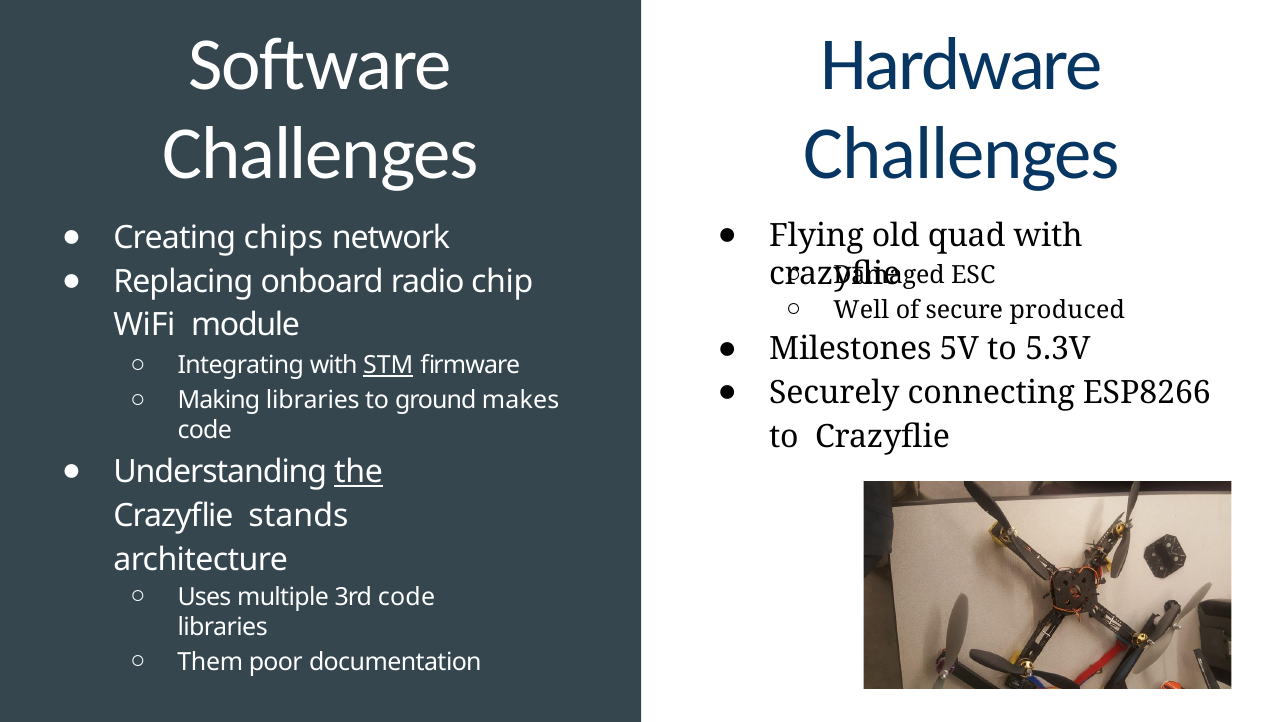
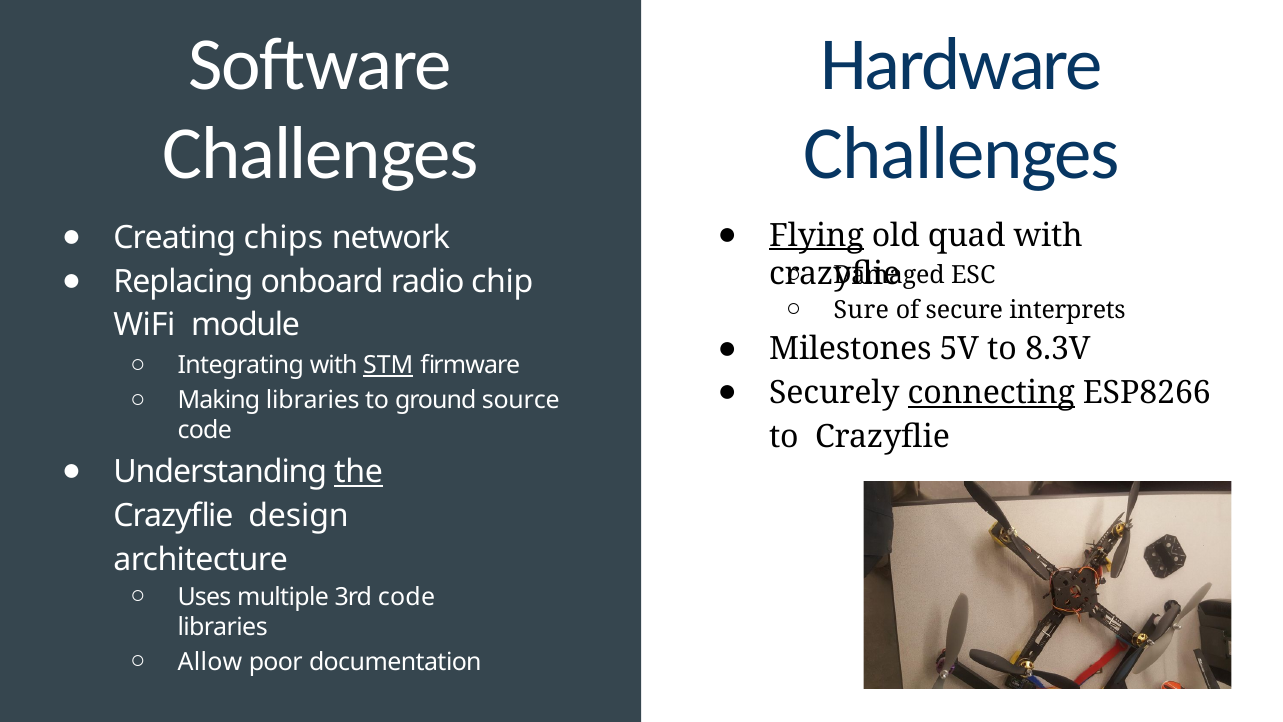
Flying underline: none -> present (816, 236)
Well: Well -> Sure (861, 310)
produced: produced -> interprets (1068, 310)
5.3V: 5.3V -> 8.3V (1058, 349)
connecting underline: none -> present (991, 393)
makes: makes -> source (521, 400)
stands: stands -> design (299, 516)
Them: Them -> Allow (210, 662)
